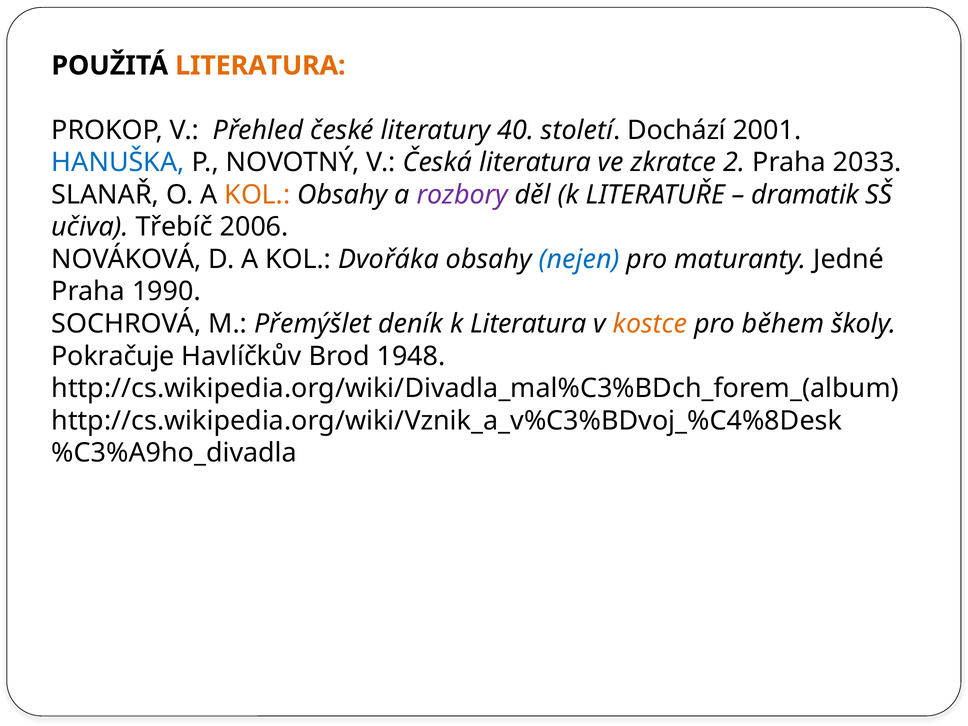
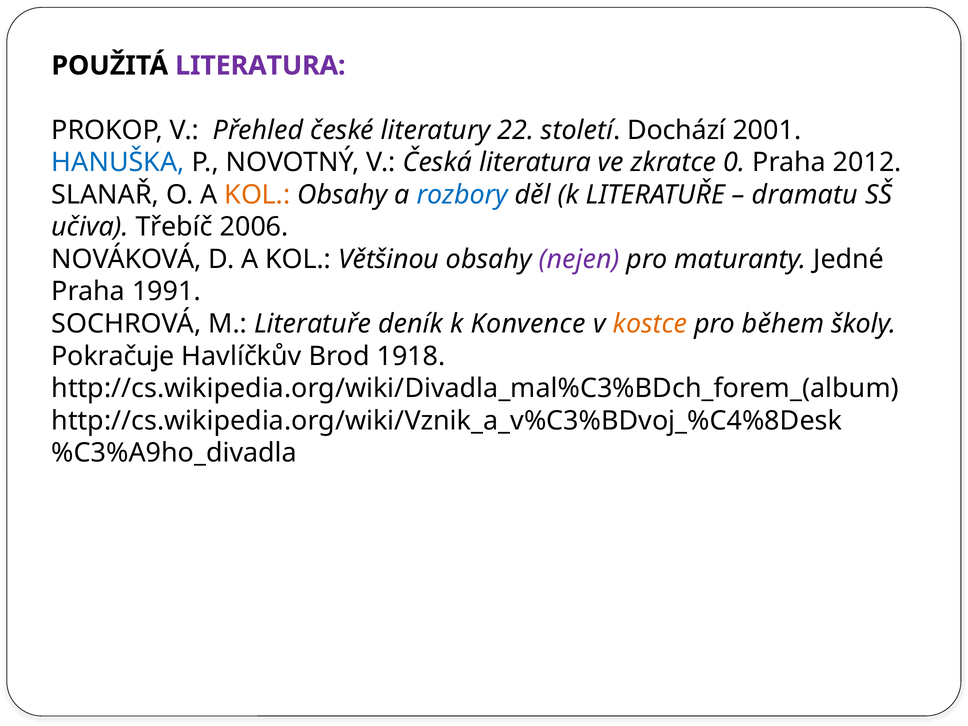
LITERATURA colour: orange -> purple (260, 66)
40: 40 -> 22 (516, 130)
2: 2 -> 0 (734, 162)
2033: 2033 -> 2012 (867, 162)
rozbory colour: purple -> blue (462, 195)
dramatik: dramatik -> dramatu (805, 195)
Dvořáka: Dvořáka -> Většinou (389, 259)
nejen colour: blue -> purple (579, 259)
1990: 1990 -> 1991 (166, 292)
M Přemýšlet: Přemýšlet -> Literatuře (313, 324)
k Literatura: Literatura -> Konvence (528, 324)
1948: 1948 -> 1918 (411, 356)
